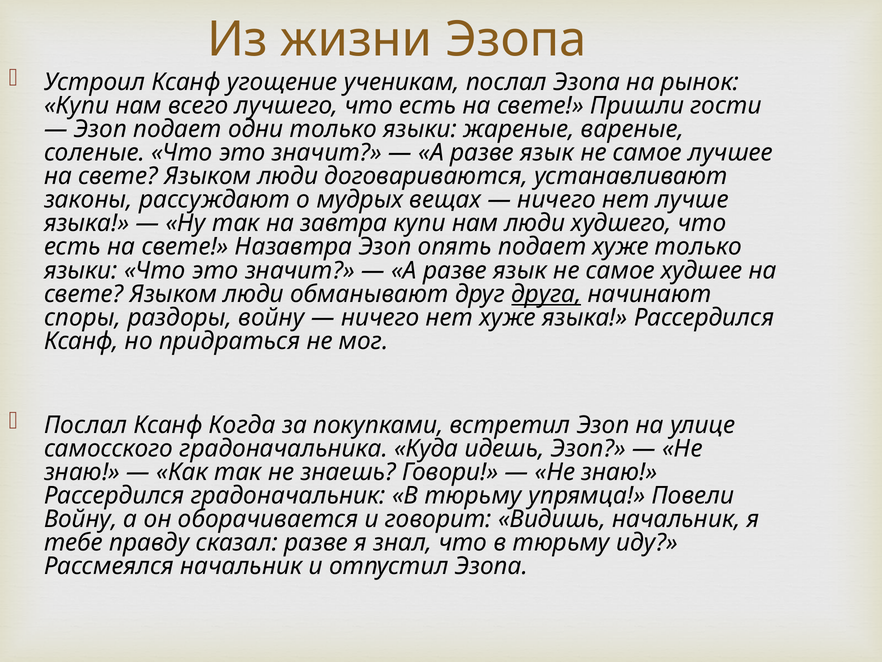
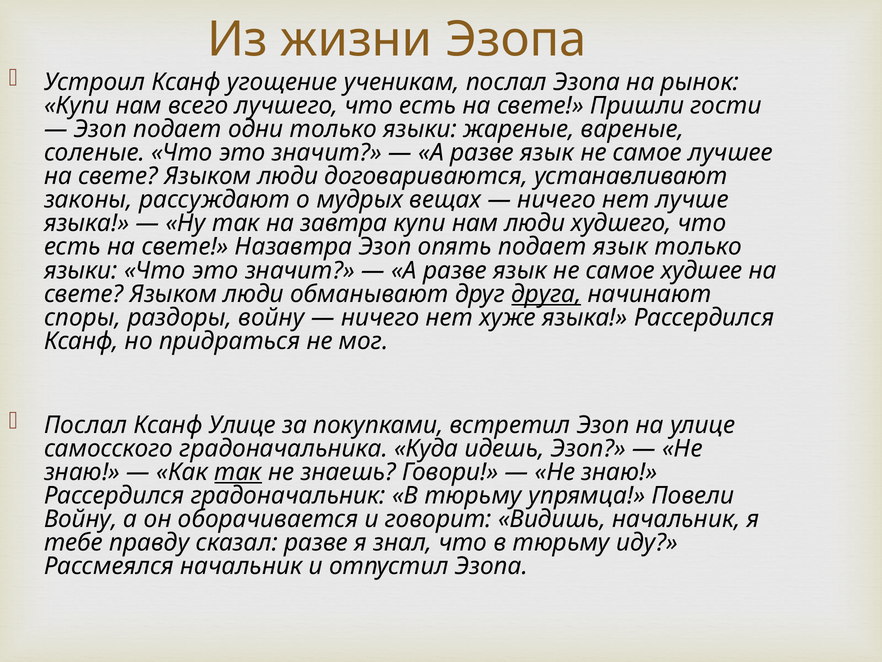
подает хуже: хуже -> язык (621, 247)
Ксанф Когда: Когда -> Улице (242, 425)
так underline: none -> present (238, 472)
